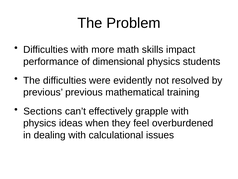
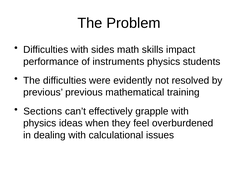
more: more -> sides (103, 49)
dimensional: dimensional -> instruments (118, 61)
